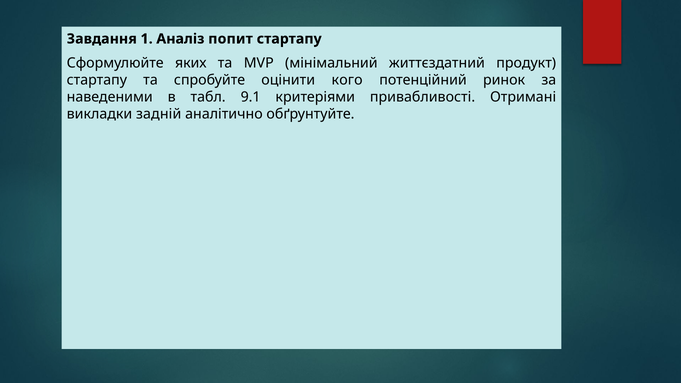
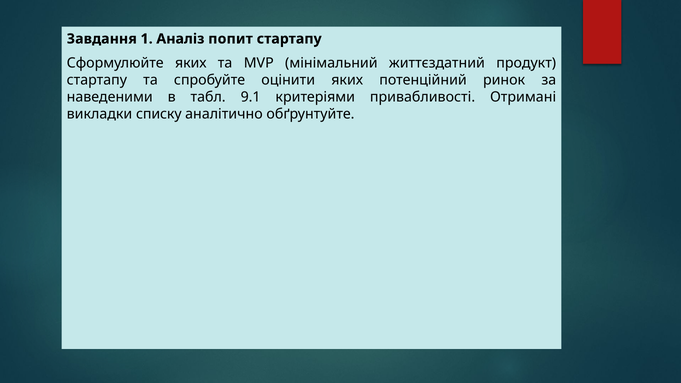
оцінити кого: кого -> яких (347, 80)
задній: задній -> списку (159, 114)
